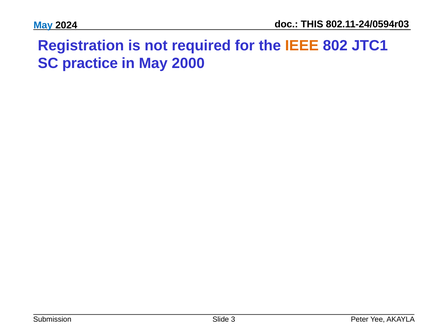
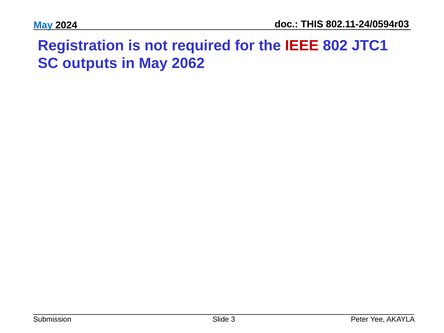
IEEE colour: orange -> red (302, 45)
practice: practice -> outputs (90, 63)
2000: 2000 -> 2062 (188, 63)
